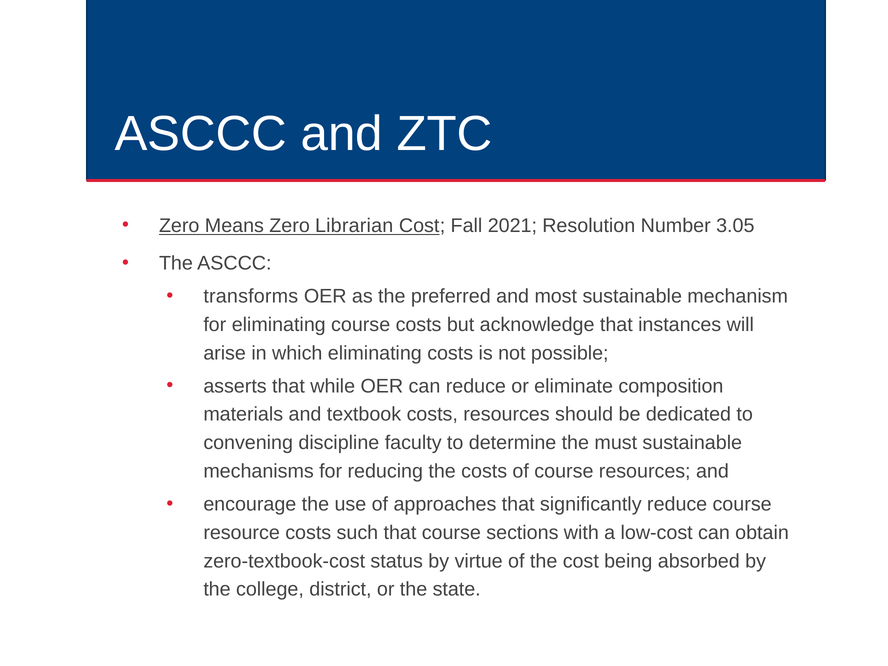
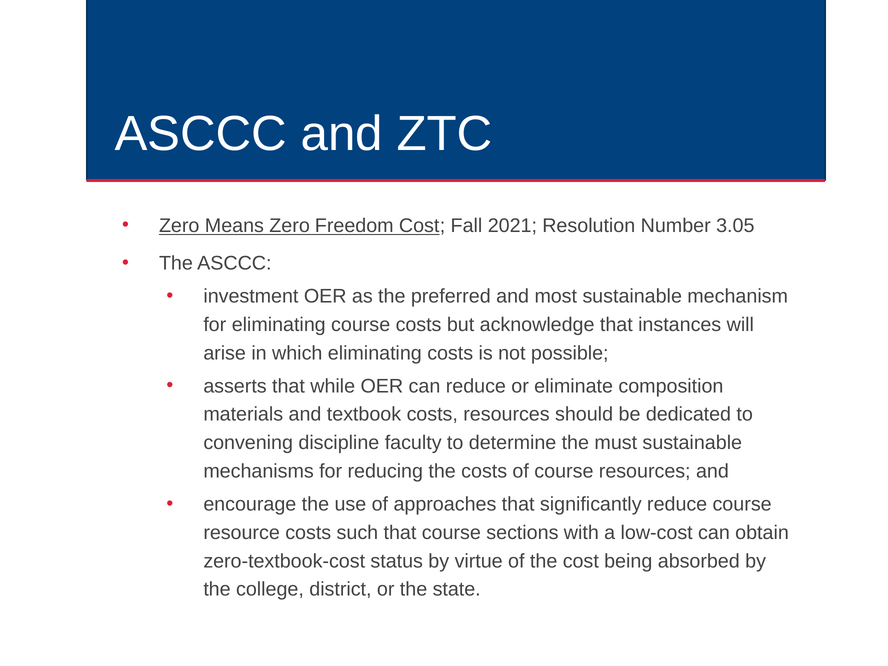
Librarian: Librarian -> Freedom (354, 226)
transforms: transforms -> investment (251, 296)
